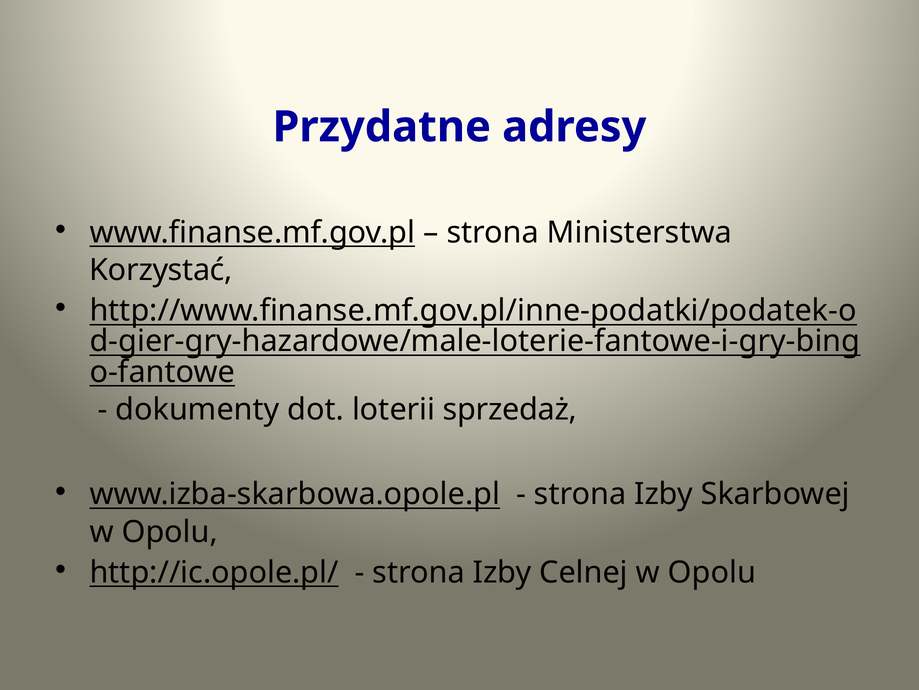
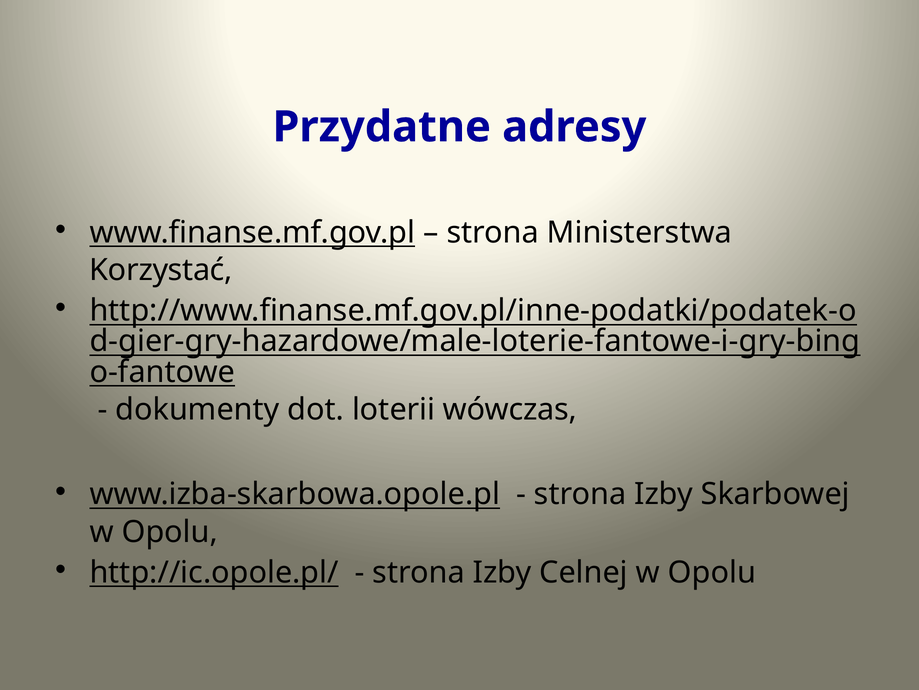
sprzedaż: sprzedaż -> wówczas (510, 409)
